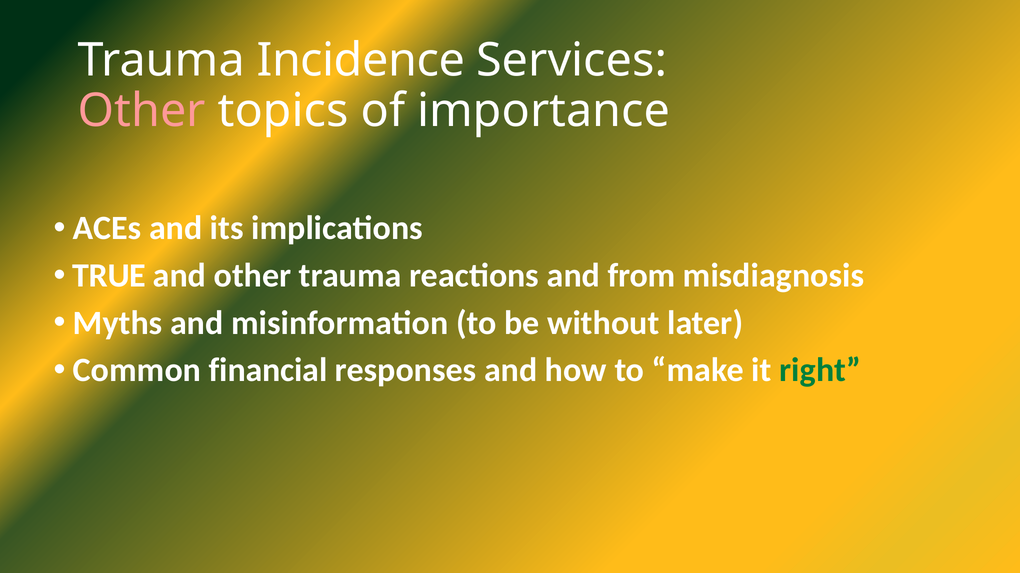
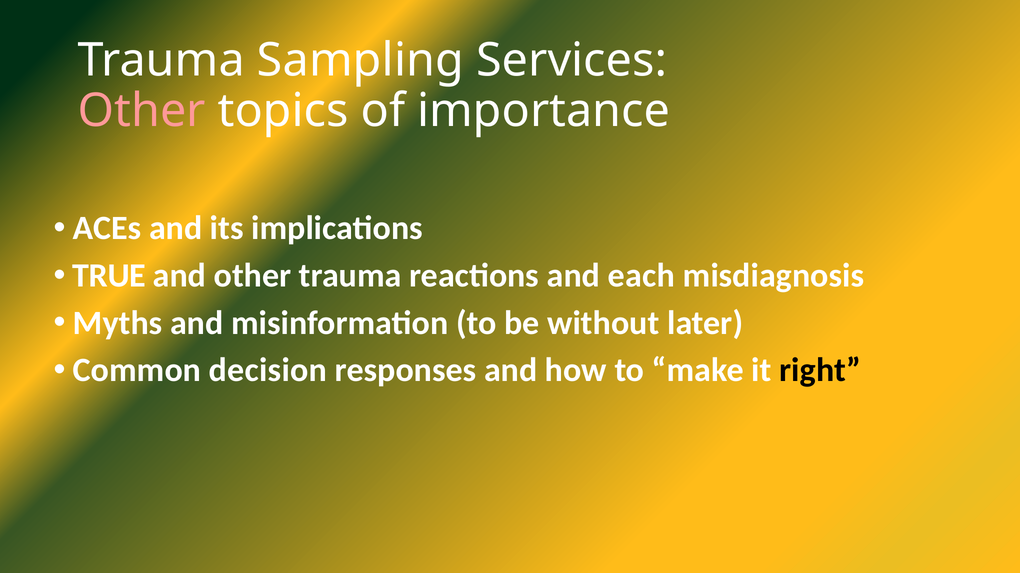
Incidence: Incidence -> Sampling (360, 60)
from: from -> each (641, 276)
financial: financial -> decision (268, 371)
right colour: green -> black (820, 371)
